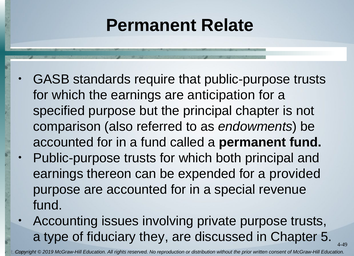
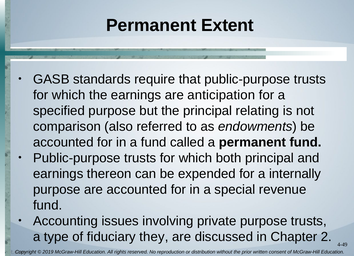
Relate: Relate -> Extent (228, 25)
principal chapter: chapter -> relating (257, 111)
provided: provided -> internally (295, 174)
5: 5 -> 2 (326, 236)
